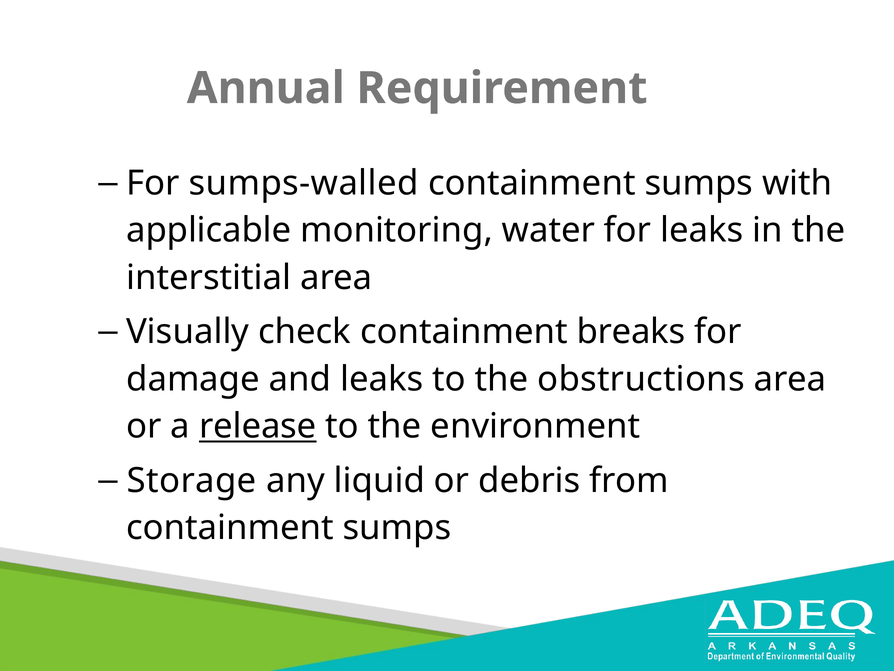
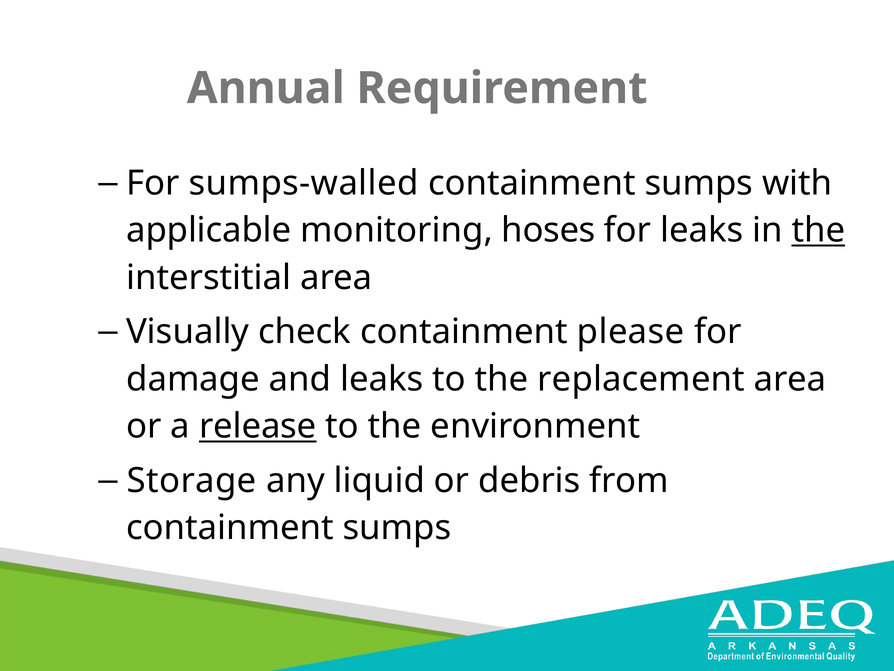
water: water -> hoses (548, 230)
the underline: none -> present (818, 230)
breaks: breaks -> please (631, 332)
obstructions: obstructions -> replacement (641, 379)
